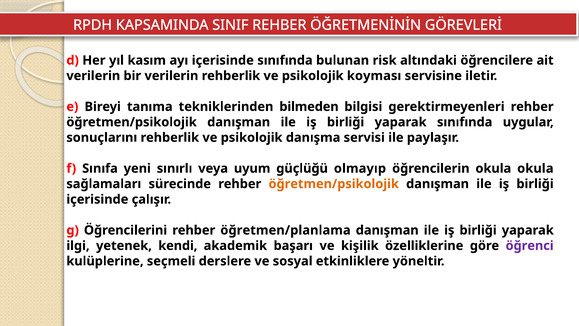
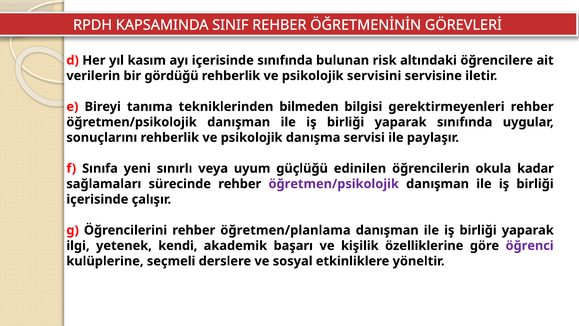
bir verilerin: verilerin -> gördüğü (171, 76)
koyması: koyması -> servisini (374, 76)
olmayıp: olmayıp -> edinilen (360, 168)
okula okula: okula -> kadar (535, 168)
öğretmen/psikolojik colour: orange -> purple (334, 184)
